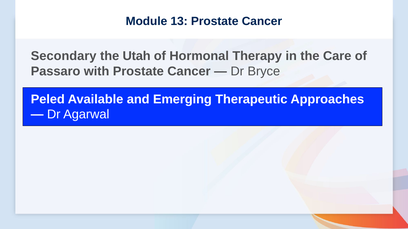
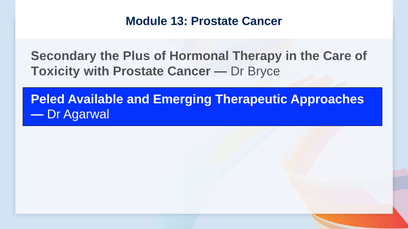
Utah: Utah -> Plus (136, 56)
Passaro: Passaro -> Toxicity (55, 71)
